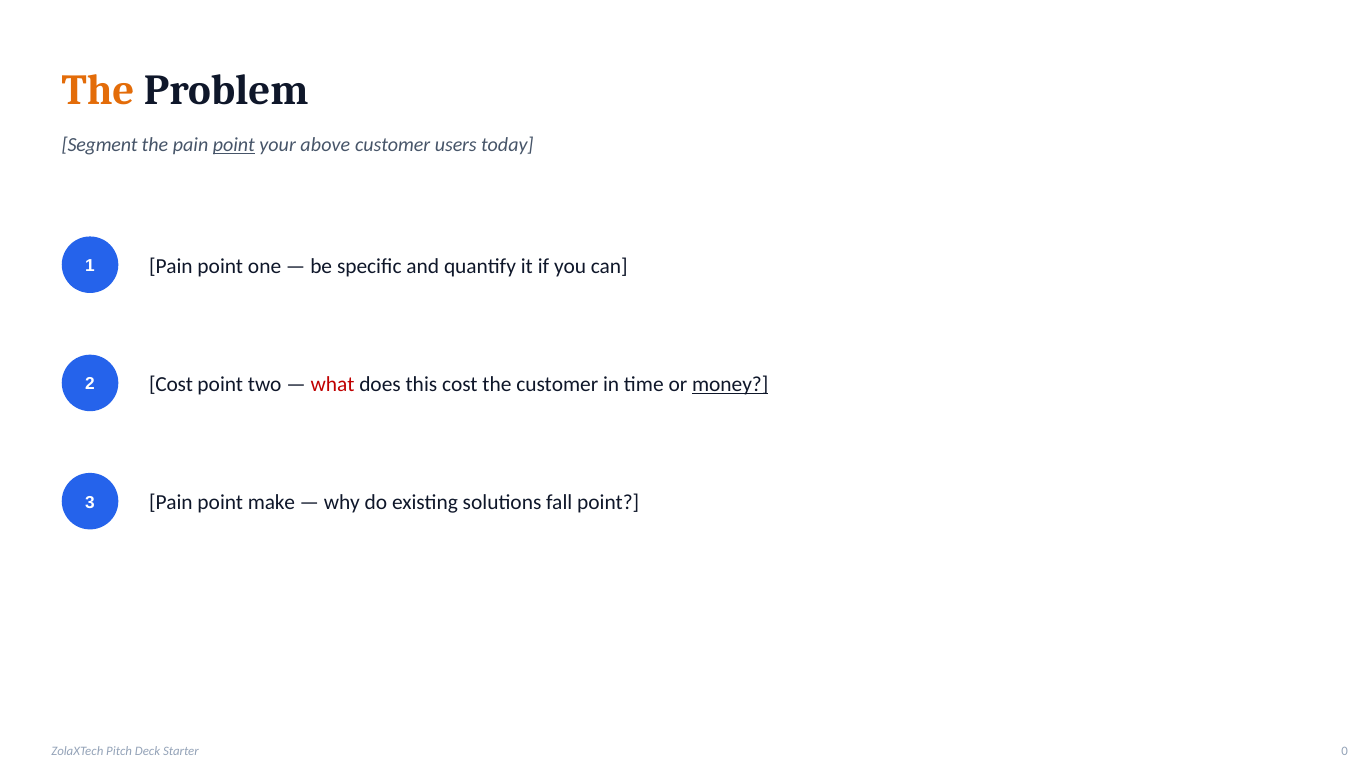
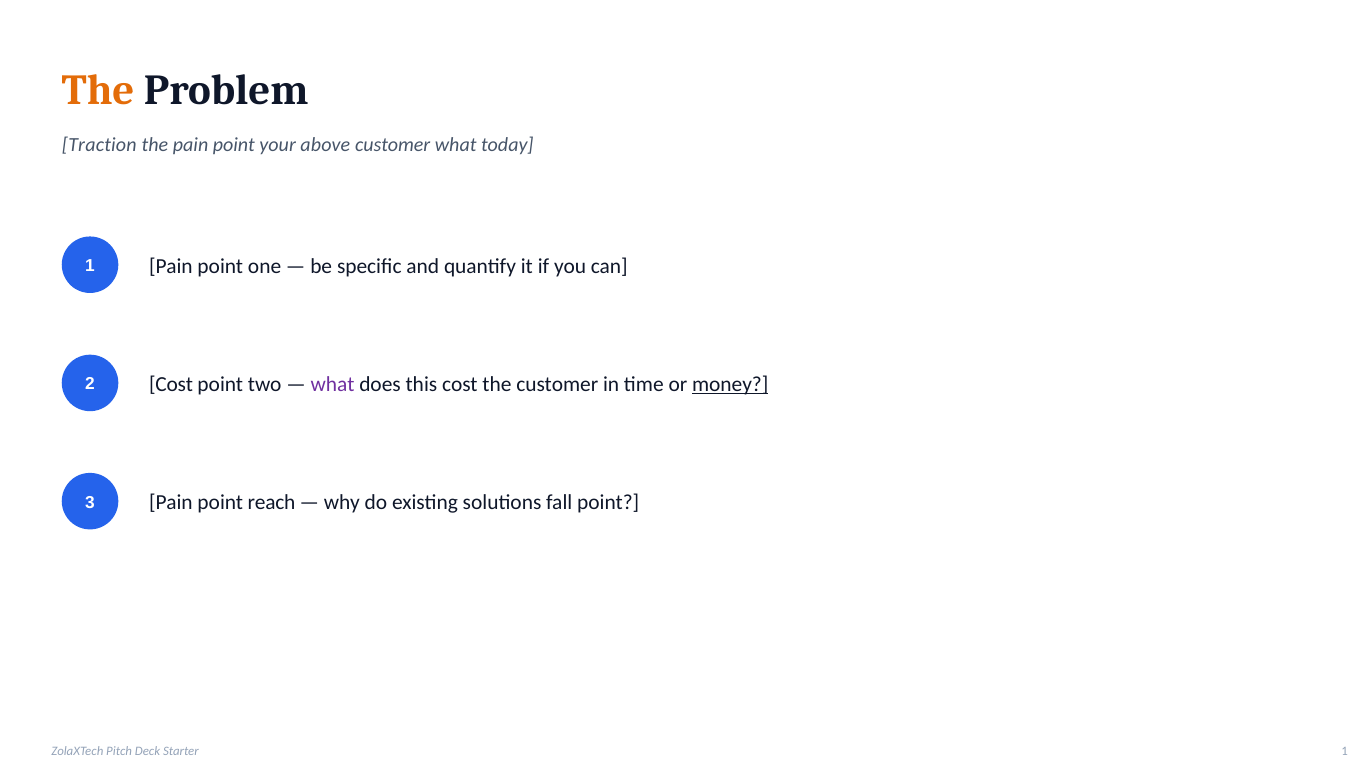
Segment: Segment -> Traction (99, 145)
point underline: present -> none (234, 145)
customer users: users -> what (456, 145)
what colour: red -> purple (333, 385)
make: make -> reach (272, 503)
Starter 0: 0 -> 1 (1345, 752)
